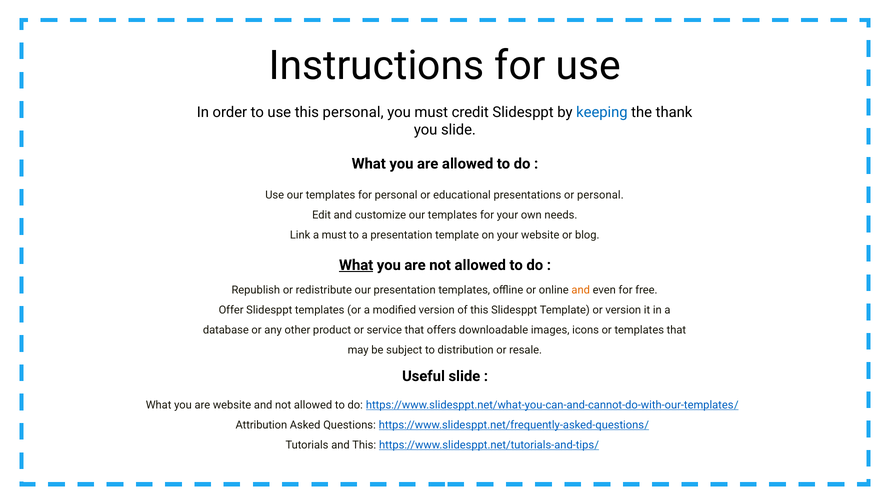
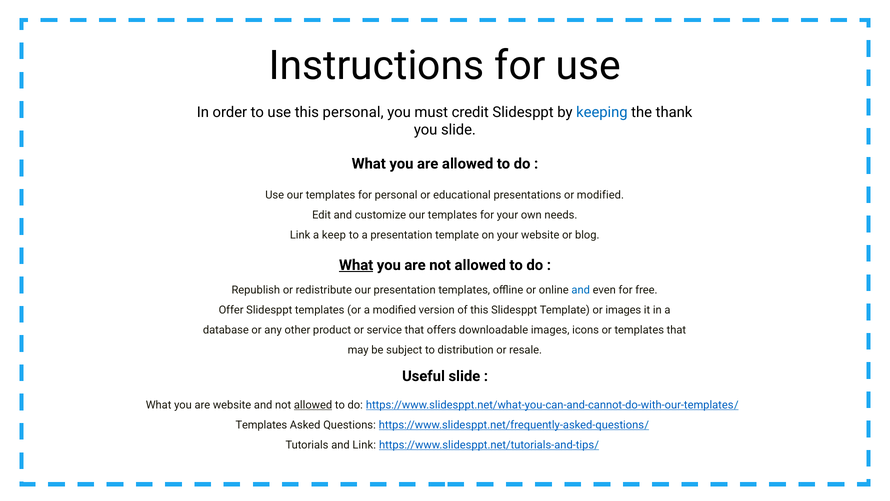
or personal: personal -> modified (600, 195)
a must: must -> keep (334, 235)
and colour: orange -> blue (581, 290)
or version: version -> images (623, 310)
allowed underline: none -> present (313, 405)
Attribution: Attribution -> Templates (261, 425)
and This: This -> Link (364, 445)
